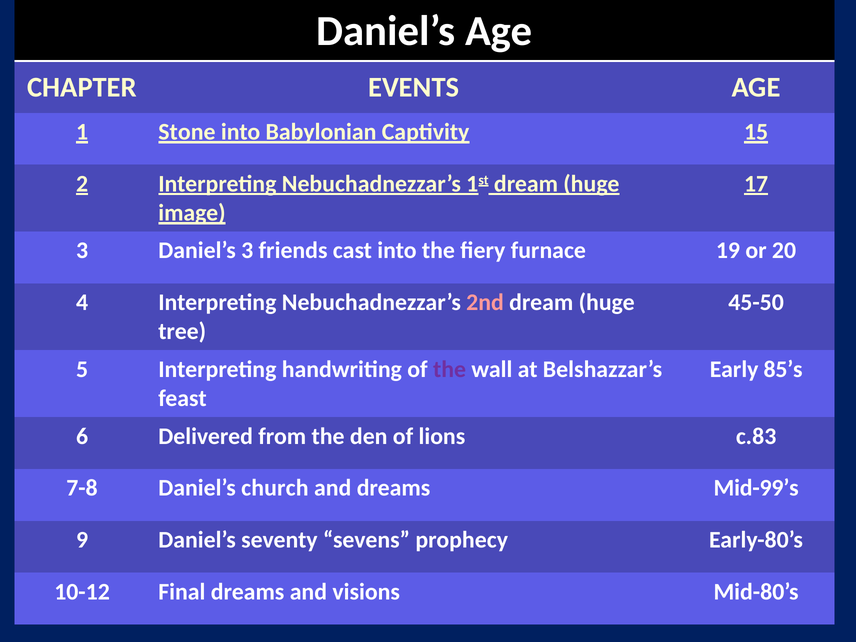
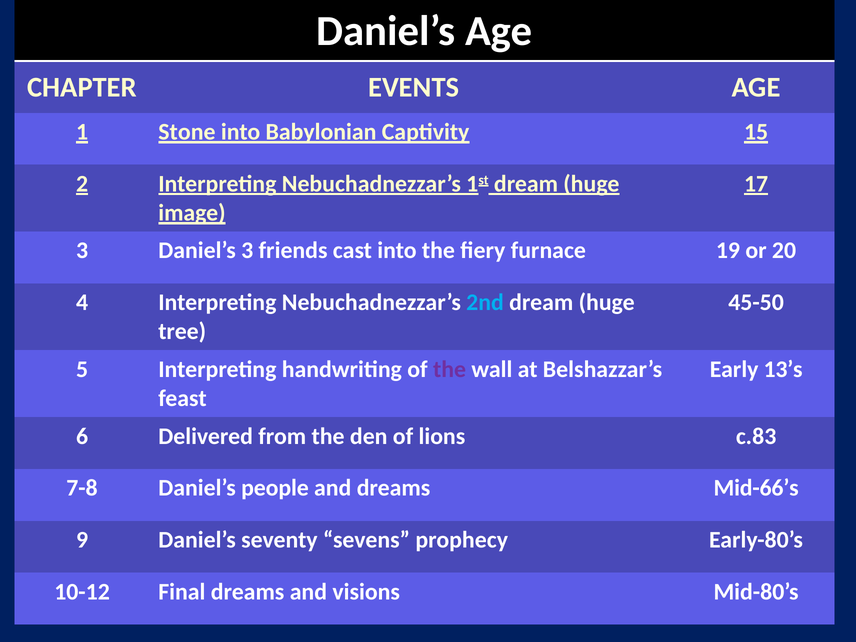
2nd colour: pink -> light blue (485, 302)
85’s: 85’s -> 13’s (783, 369)
church: church -> people (275, 488)
Mid-99’s: Mid-99’s -> Mid-66’s (756, 488)
